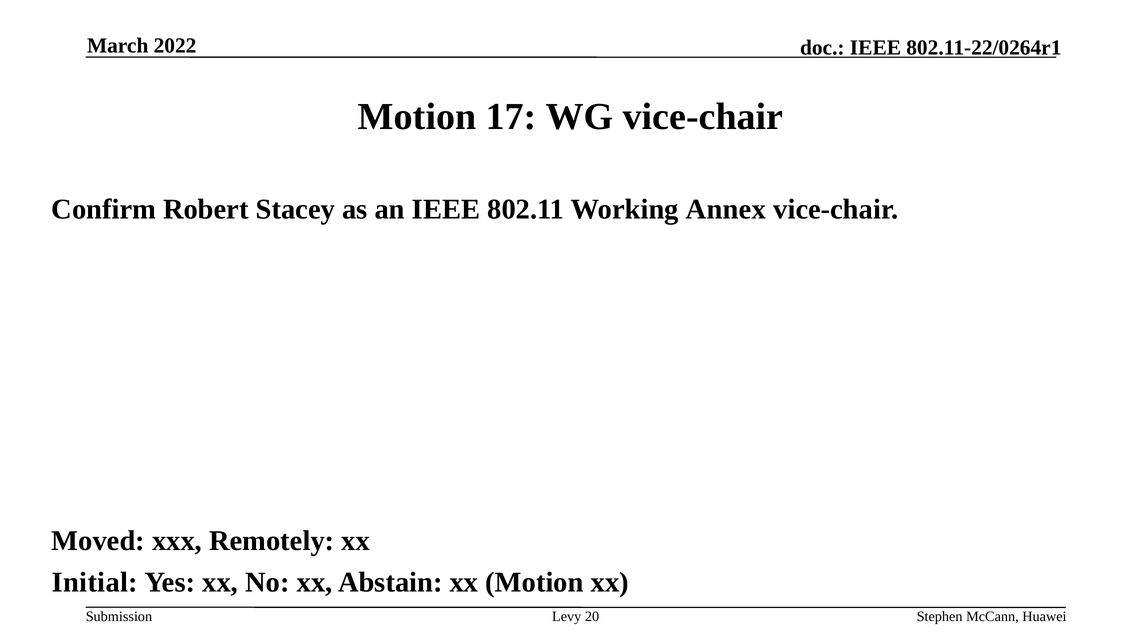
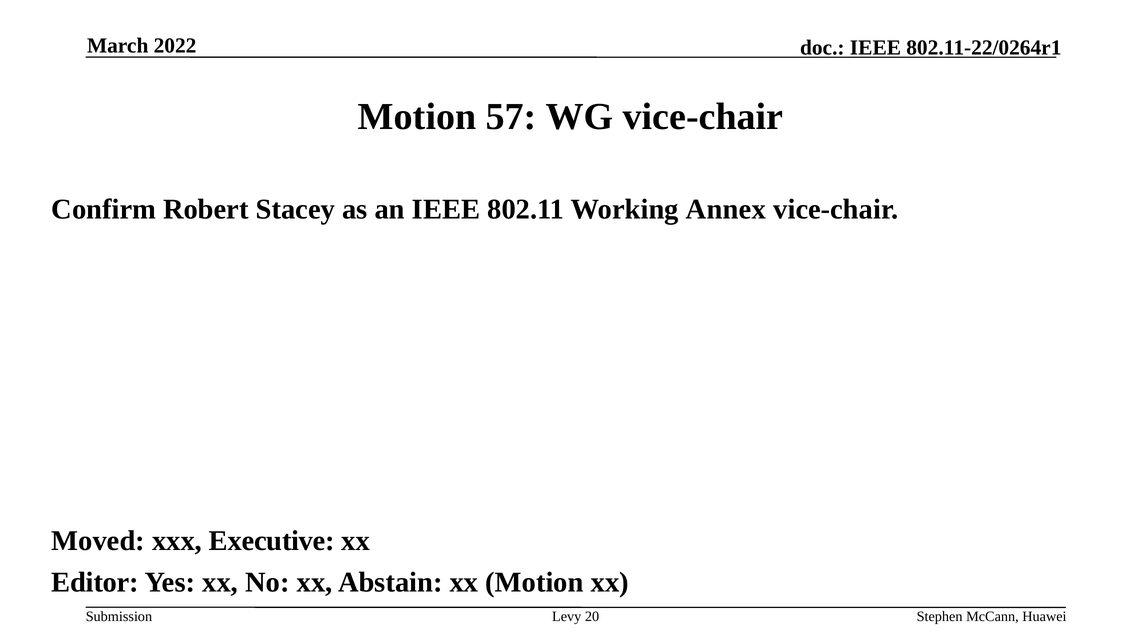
17: 17 -> 57 (511, 117)
Remotely: Remotely -> Executive (272, 540)
Initial: Initial -> Editor (95, 582)
